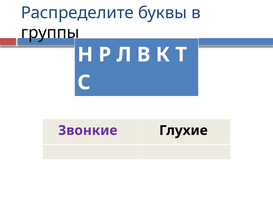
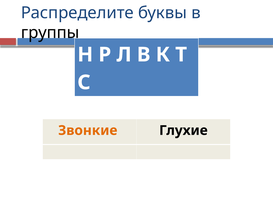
Звонкие colour: purple -> orange (88, 131)
